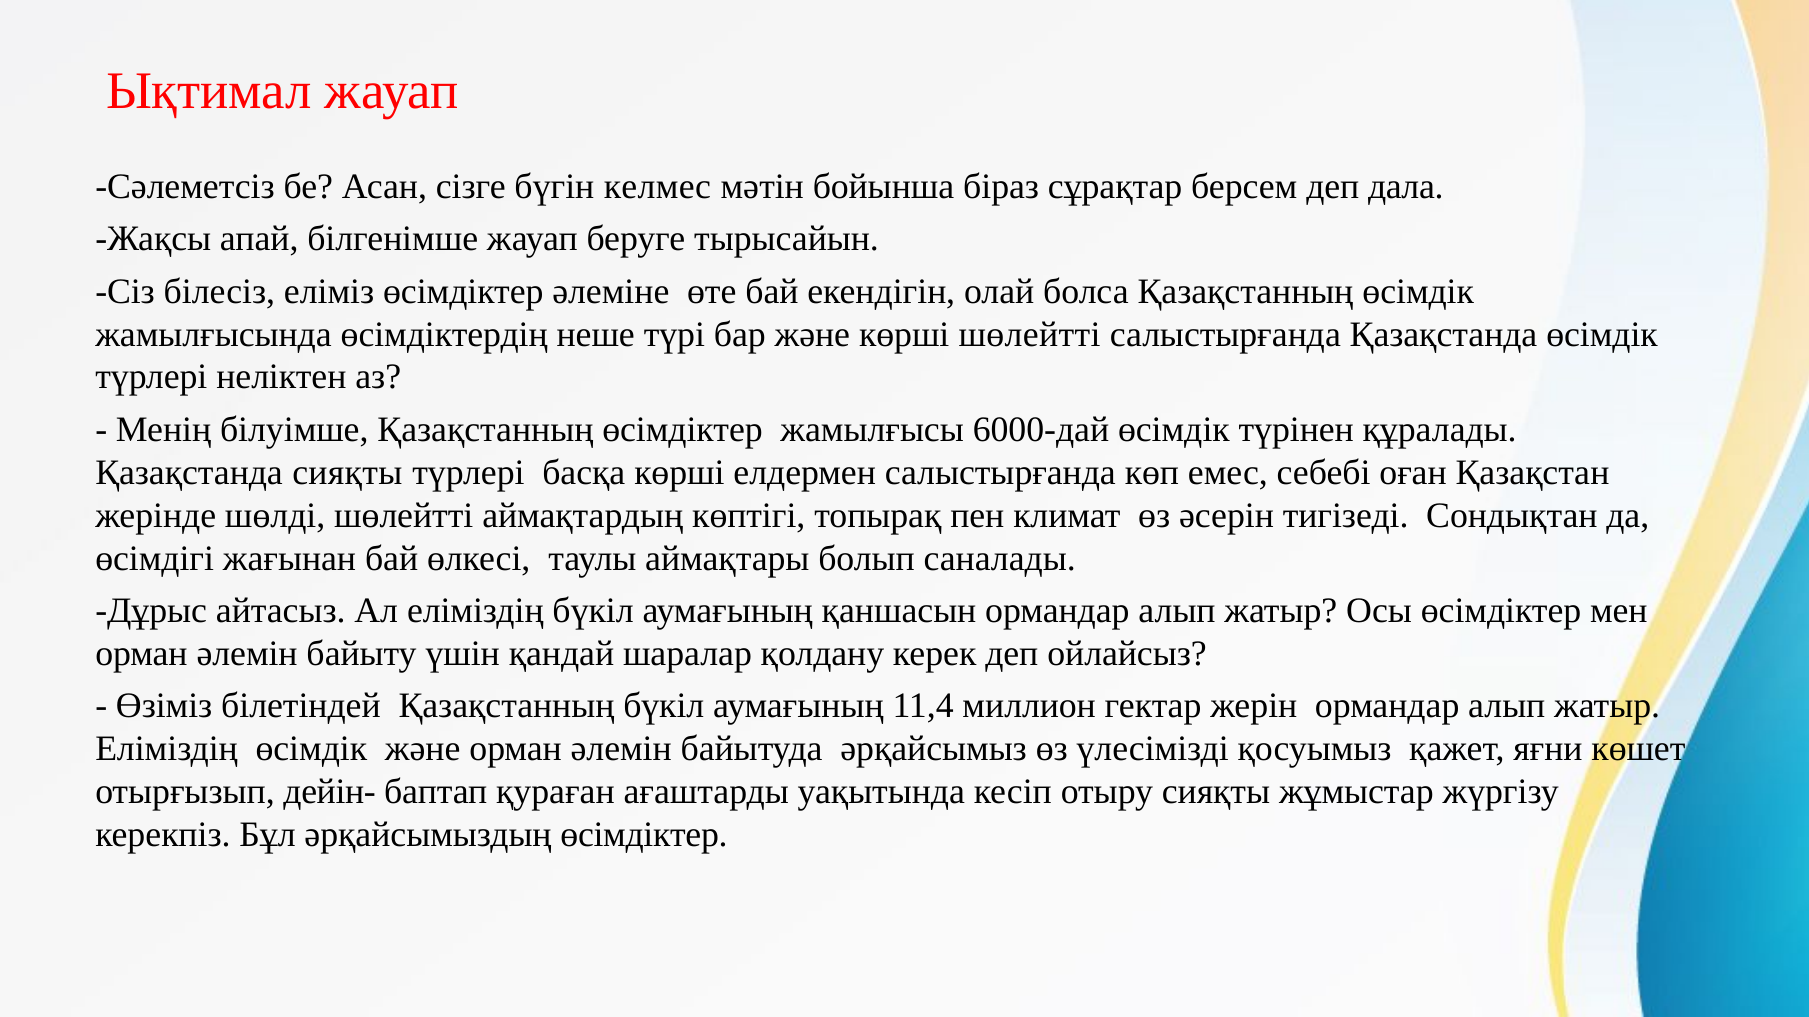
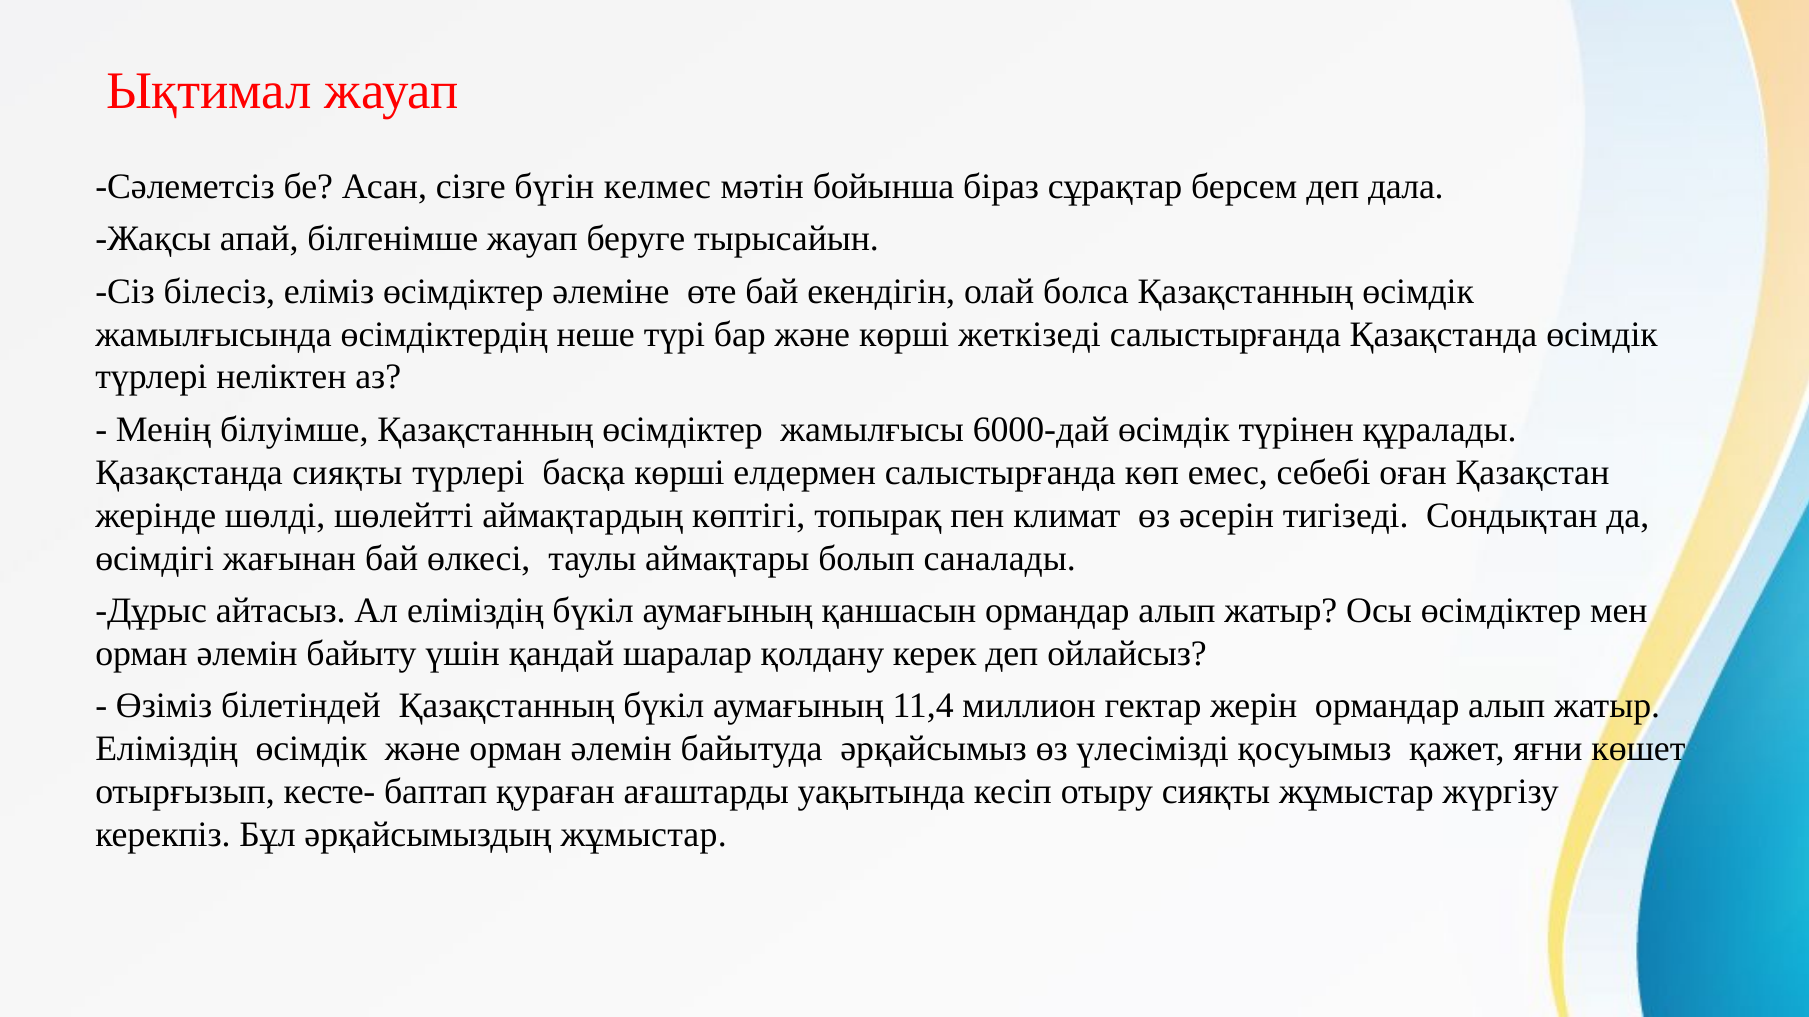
көрші шөлейтті: шөлейтті -> жеткізеді (1030, 334)
дейін-: дейін- -> кесте- (329, 792)
әрқайсымыздың өсімдіктер: өсімдіктер -> жұмыстар (644, 835)
